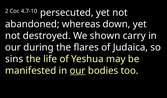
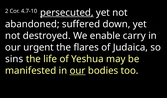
persecuted underline: none -> present (67, 13)
whereas: whereas -> suffered (81, 24)
shown: shown -> enable (105, 36)
during: during -> urgent (39, 47)
